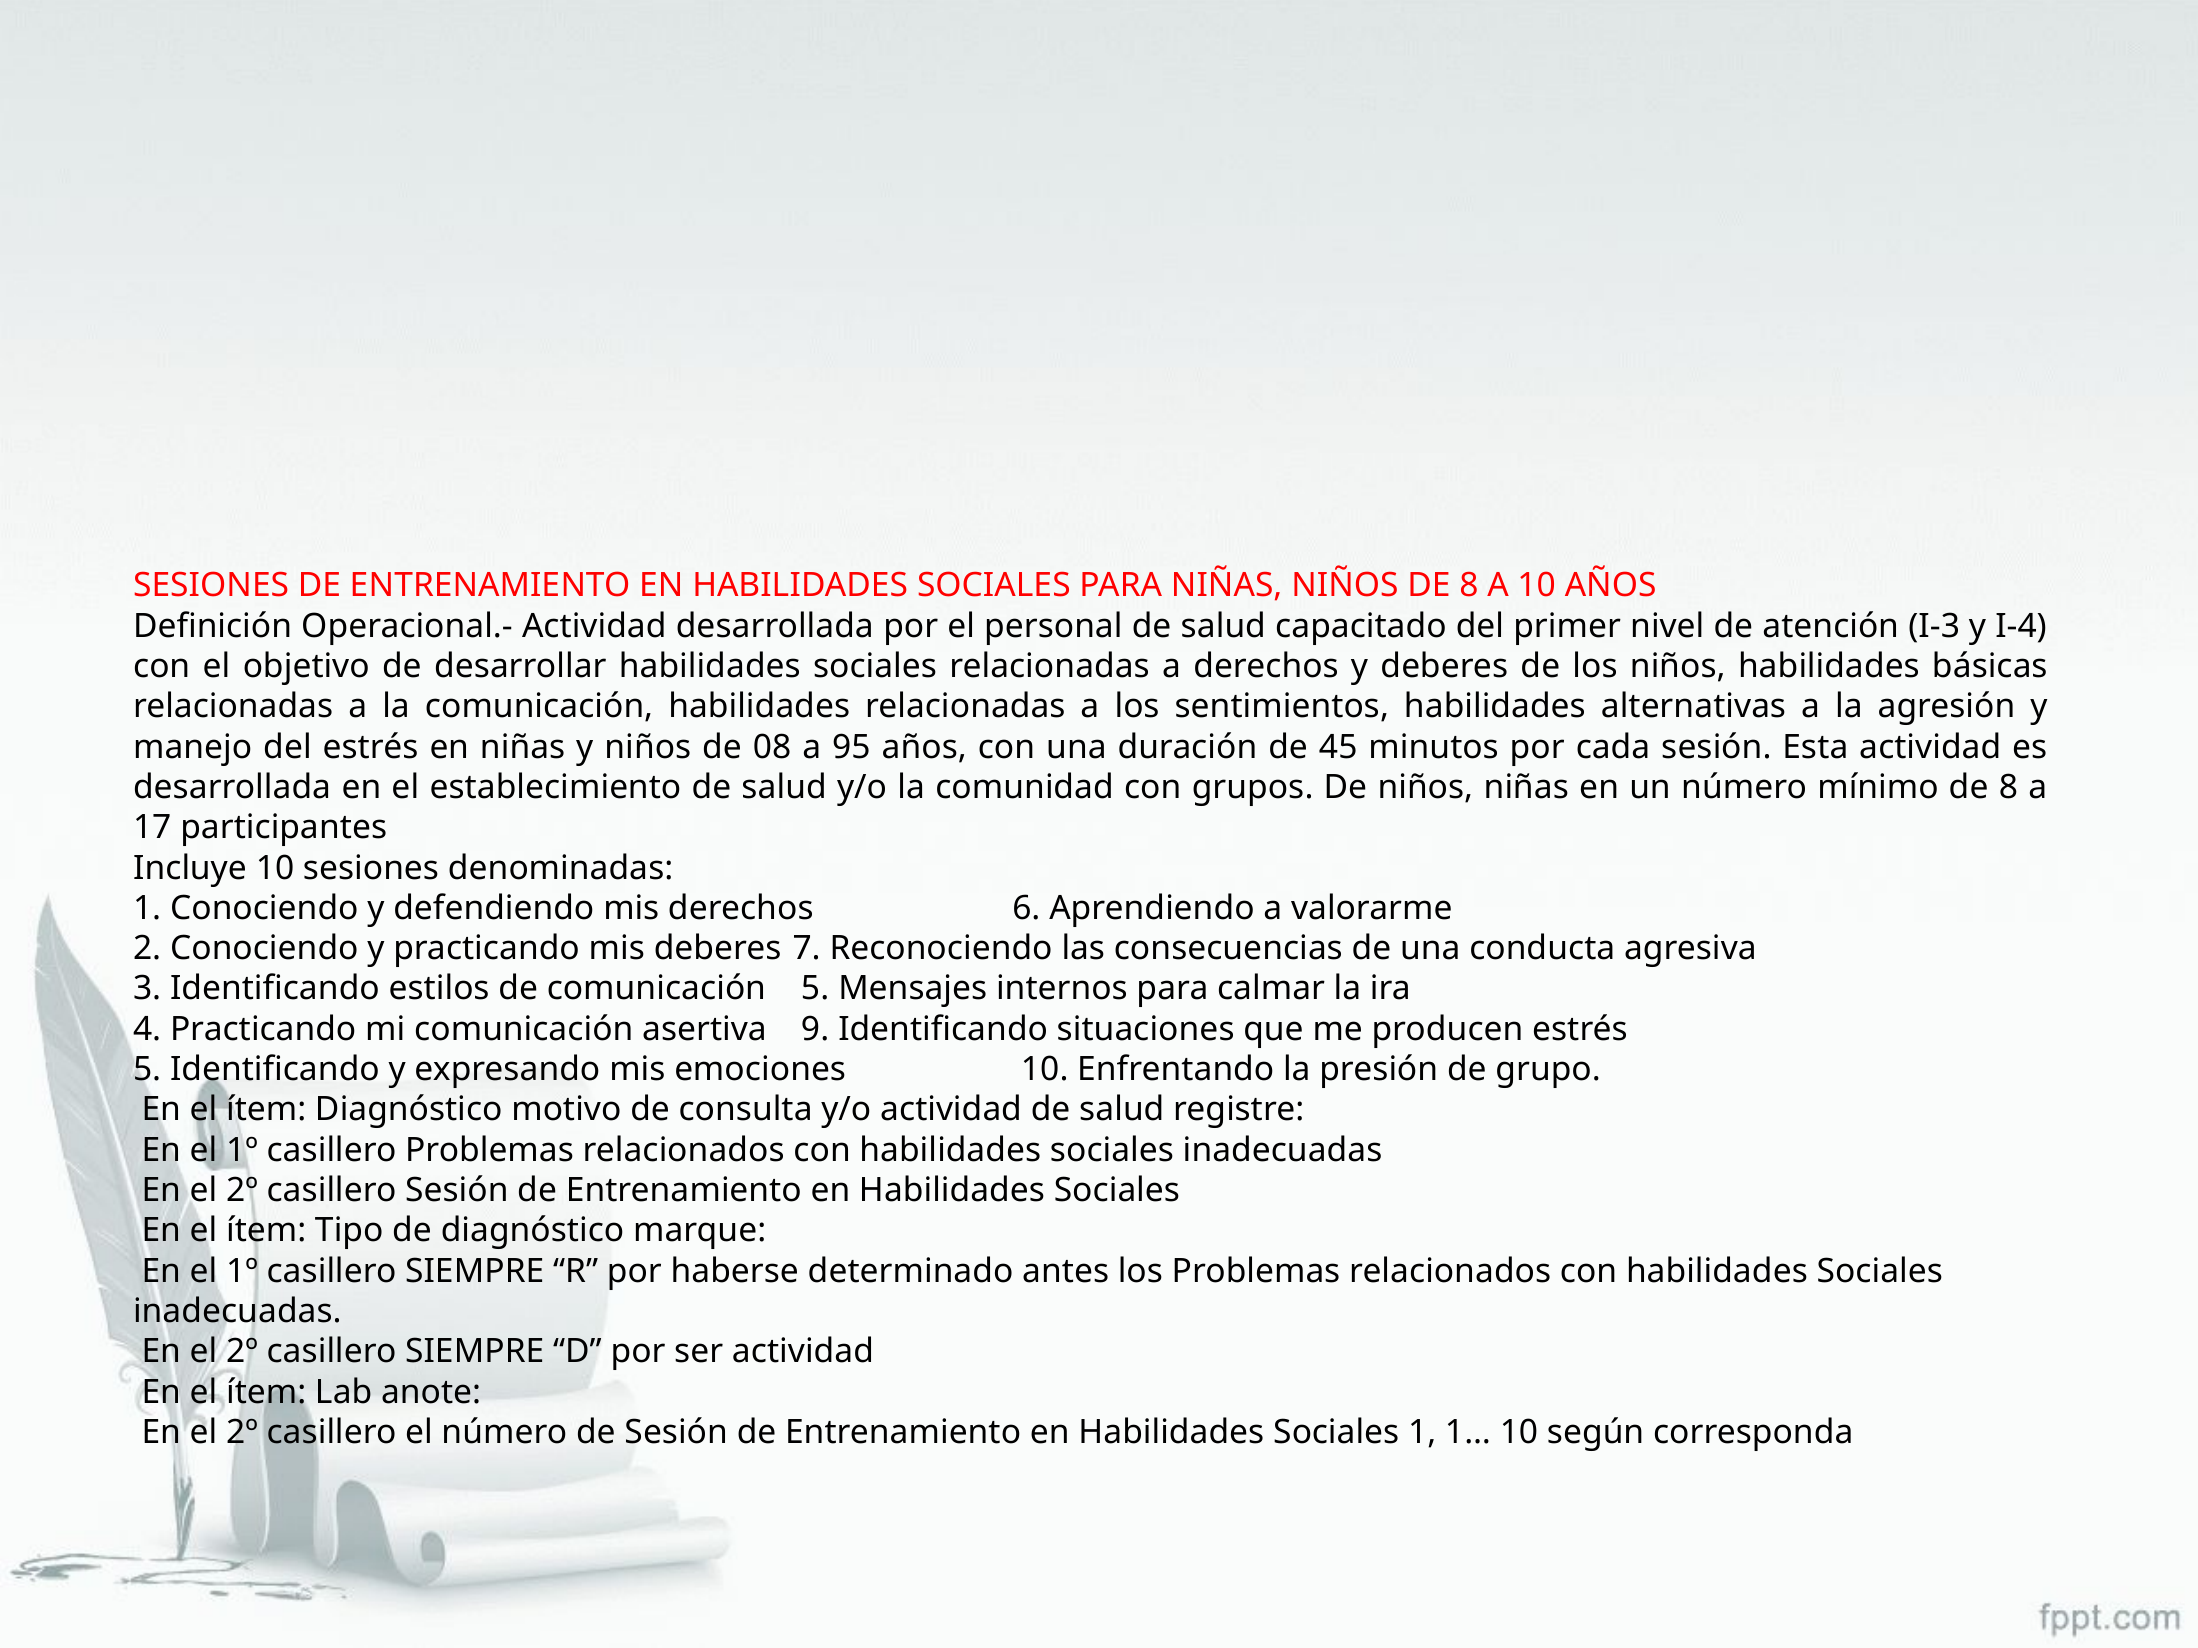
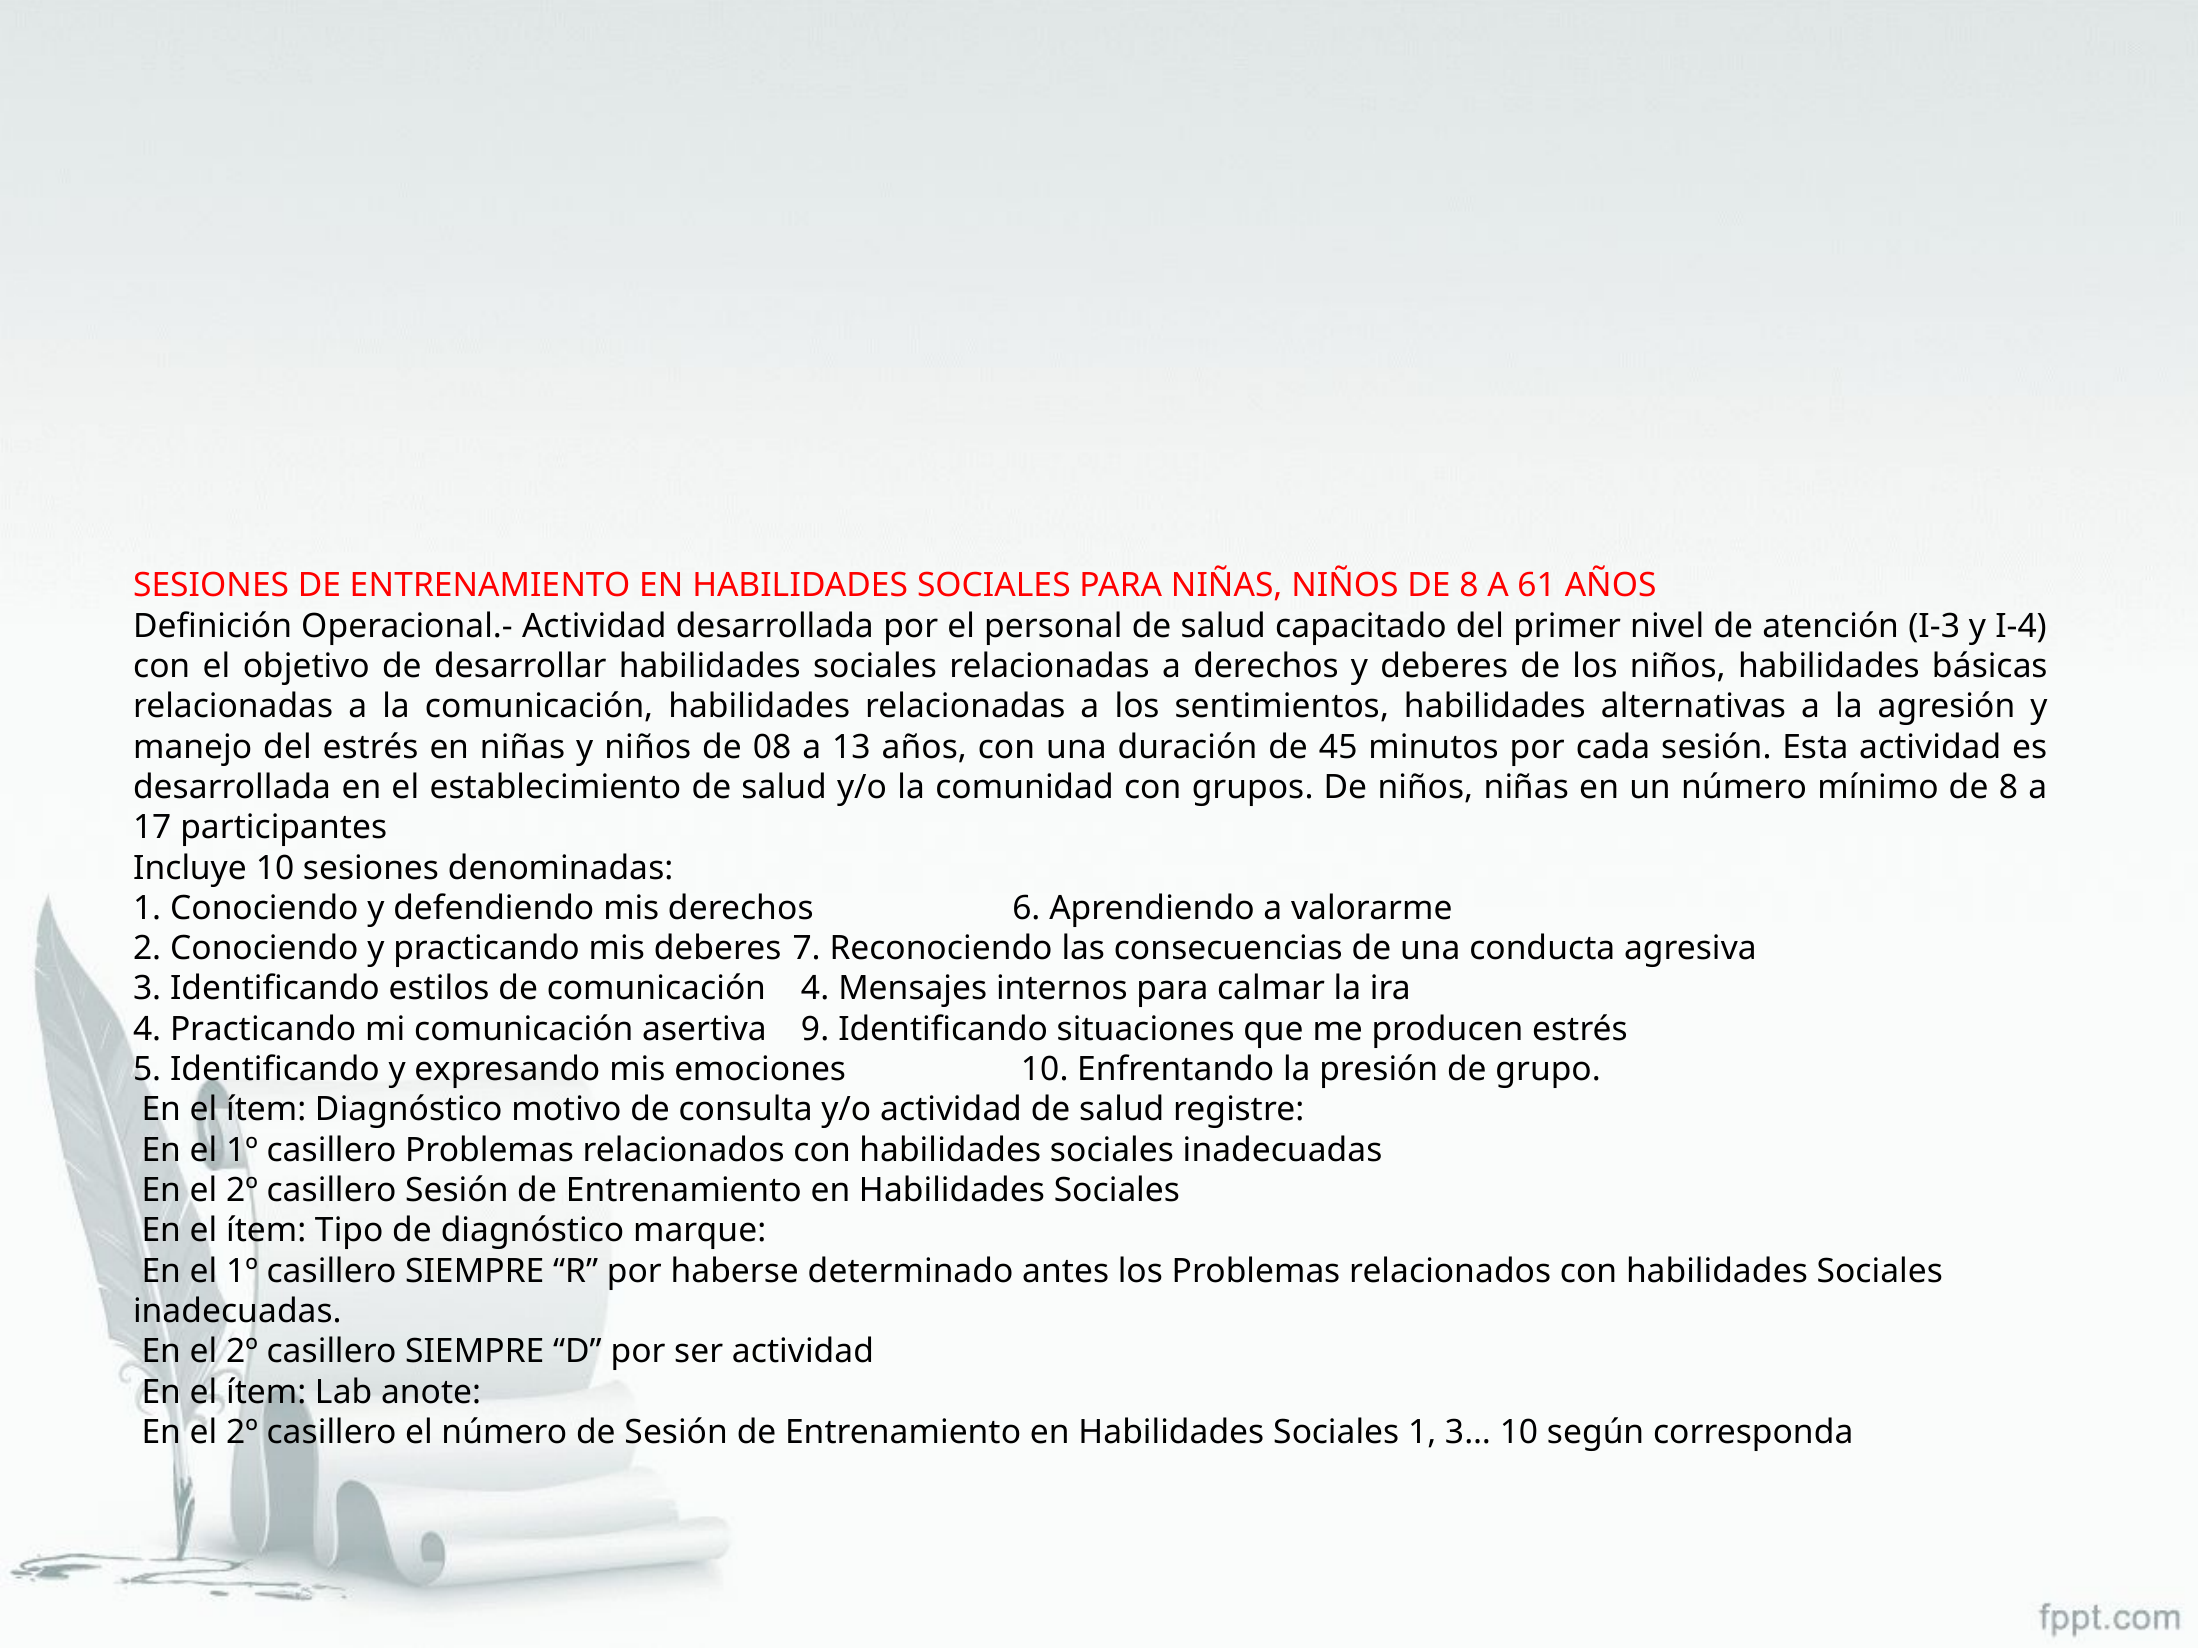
A 10: 10 -> 61 (1537, 586)
95: 95 -> 13 (851, 747)
comunicación 5: 5 -> 4 (815, 989)
1…: 1… -> 3… (1468, 1433)
